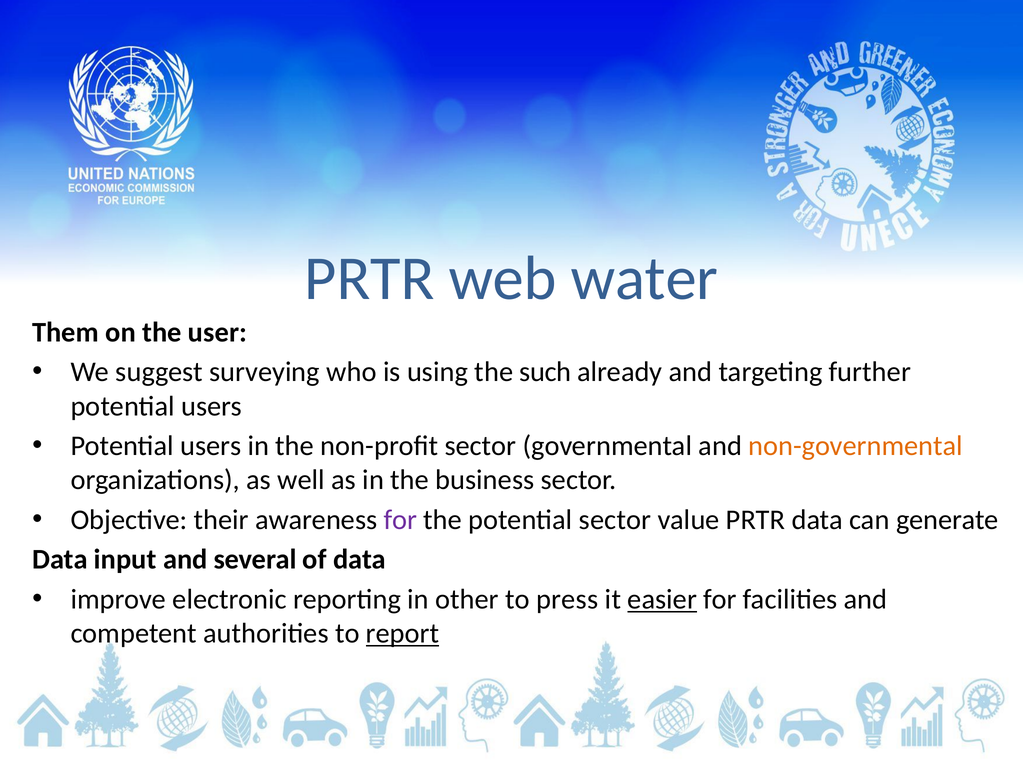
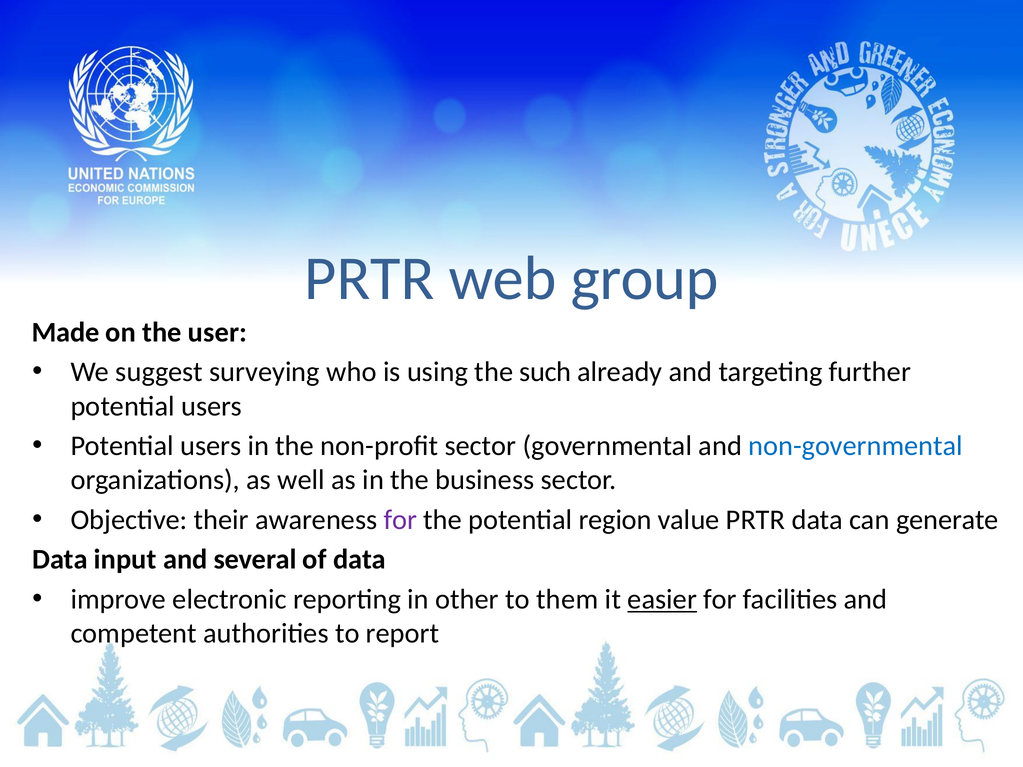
water: water -> group (645, 279)
Them: Them -> Made (66, 332)
non-governmental colour: orange -> blue (856, 446)
potential sector: sector -> region (615, 520)
press: press -> them (567, 600)
report underline: present -> none (403, 634)
